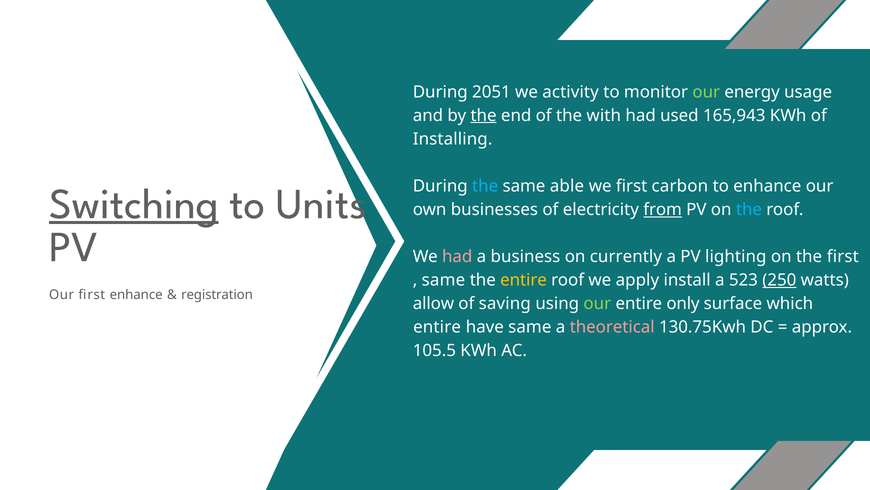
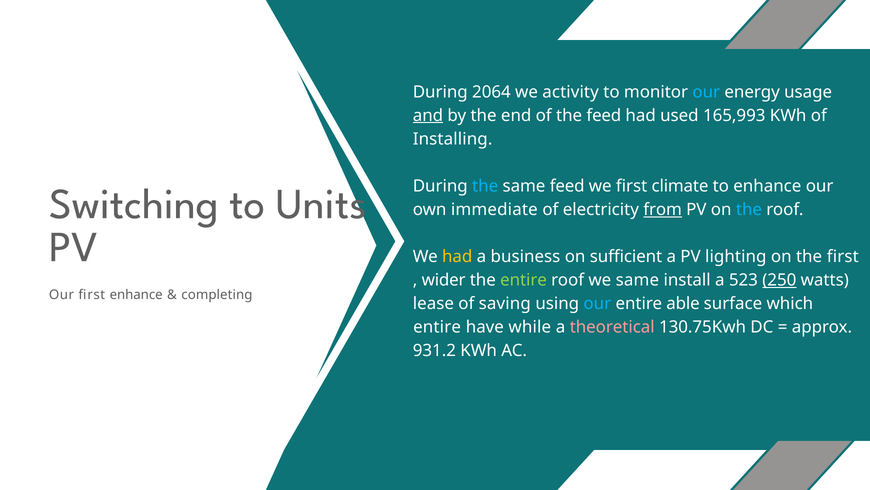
2051: 2051 -> 2064 (491, 92)
our colour: light green -> light blue (706, 92)
and underline: none -> present (428, 115)
the underline: present -> none (484, 115)
the with: with -> feed (604, 115)
165,943: 165,943 -> 165,993 (734, 115)
same able: able -> feed (567, 186)
carbon: carbon -> climate (680, 186)
Switching underline: present -> none (134, 204)
businesses: businesses -> immediate (494, 209)
had colour: pink -> yellow (457, 256)
currently: currently -> sufficient (626, 256)
same: same -> wider (444, 280)
entire colour: yellow -> light green (524, 280)
we apply: apply -> same (637, 280)
registration: registration -> completing (217, 294)
allow: allow -> lease (433, 303)
our colour: light green -> light blue (597, 303)
only: only -> able (683, 303)
have same: same -> while (530, 327)
105.5: 105.5 -> 931.2 (434, 350)
